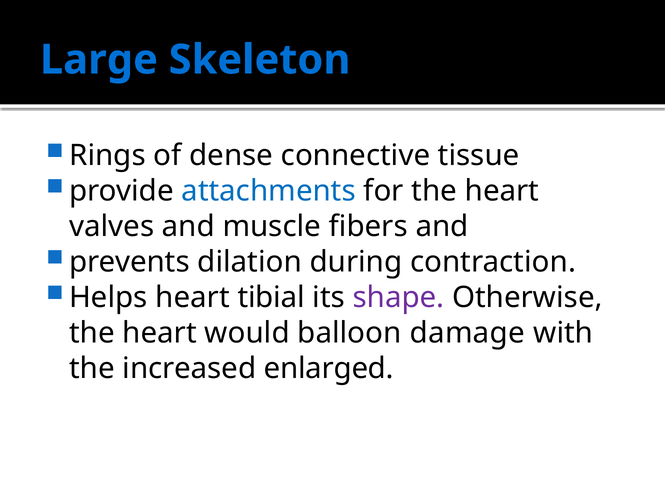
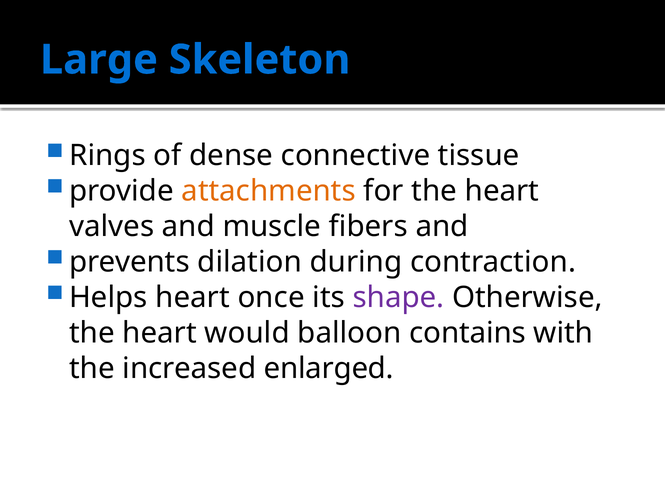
attachments colour: blue -> orange (269, 191)
tibial: tibial -> once (271, 297)
damage: damage -> contains (468, 333)
